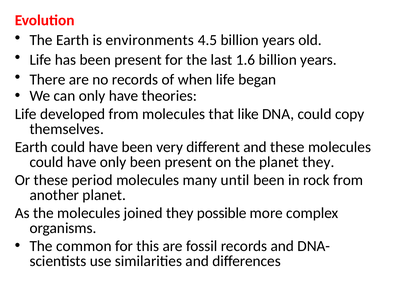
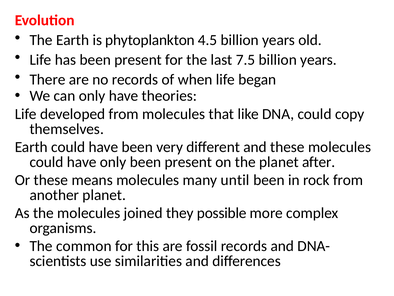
environments: environments -> phytoplankton (150, 40)
1.6: 1.6 -> 7.5 (246, 60)
planet they: they -> after (319, 162)
period: period -> means (92, 180)
